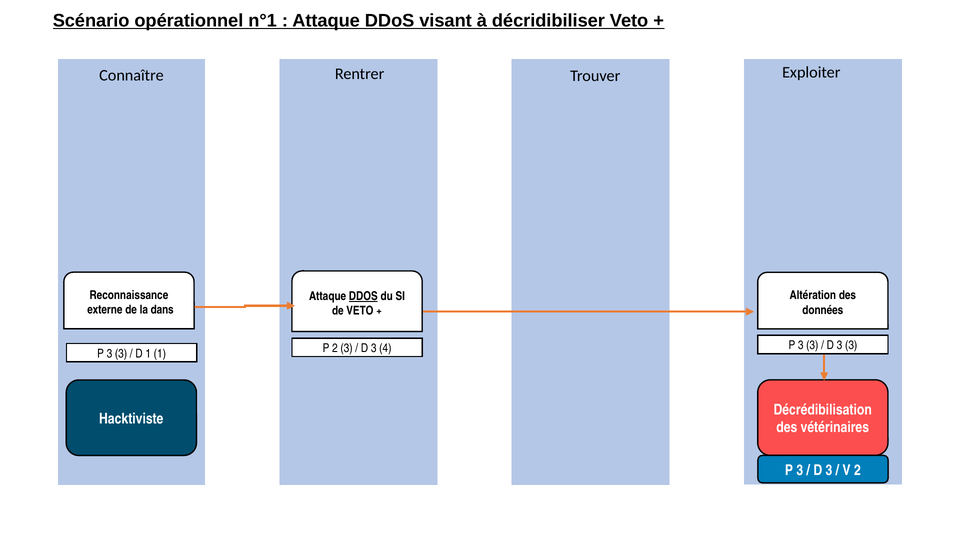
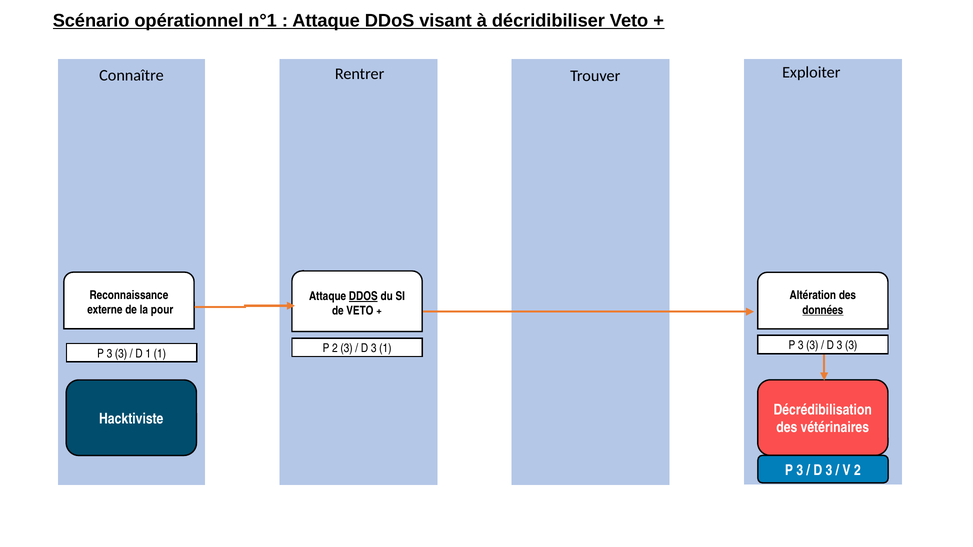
dans: dans -> pour (162, 310)
données underline: none -> present (823, 310)
3 4: 4 -> 1 (385, 348)
